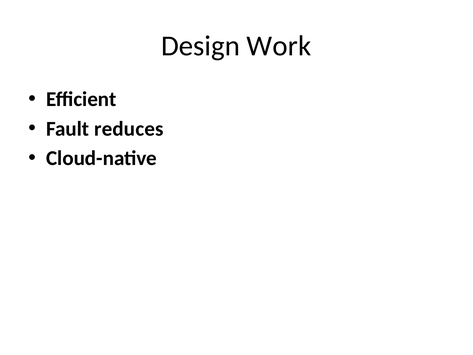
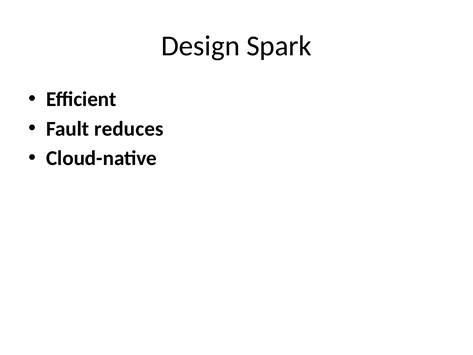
Work: Work -> Spark (279, 46)
